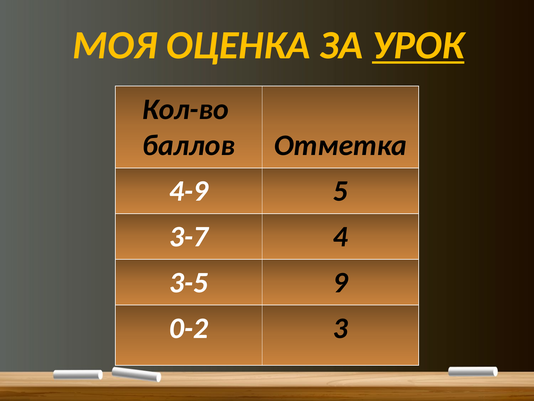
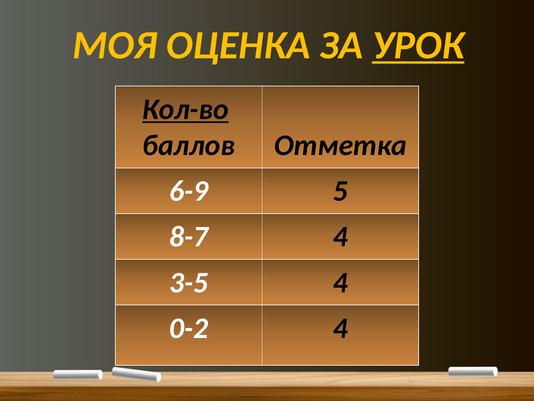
Кол-во underline: none -> present (185, 109)
4-9: 4-9 -> 6-9 (189, 191)
3-7: 3-7 -> 8-7 (189, 237)
3-5 9: 9 -> 4 (340, 282)
0-2 3: 3 -> 4 (340, 328)
